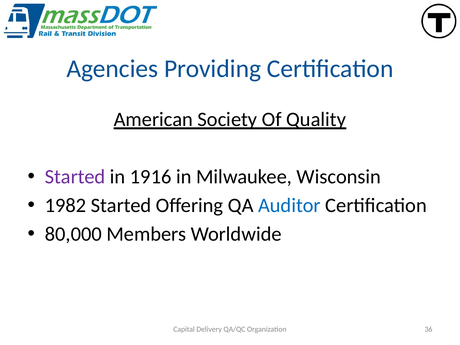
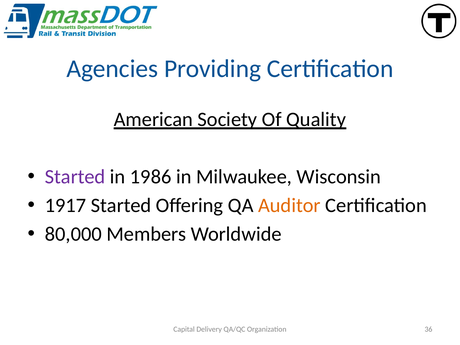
1916: 1916 -> 1986 (151, 177)
1982: 1982 -> 1917 (66, 205)
Auditor colour: blue -> orange (289, 205)
